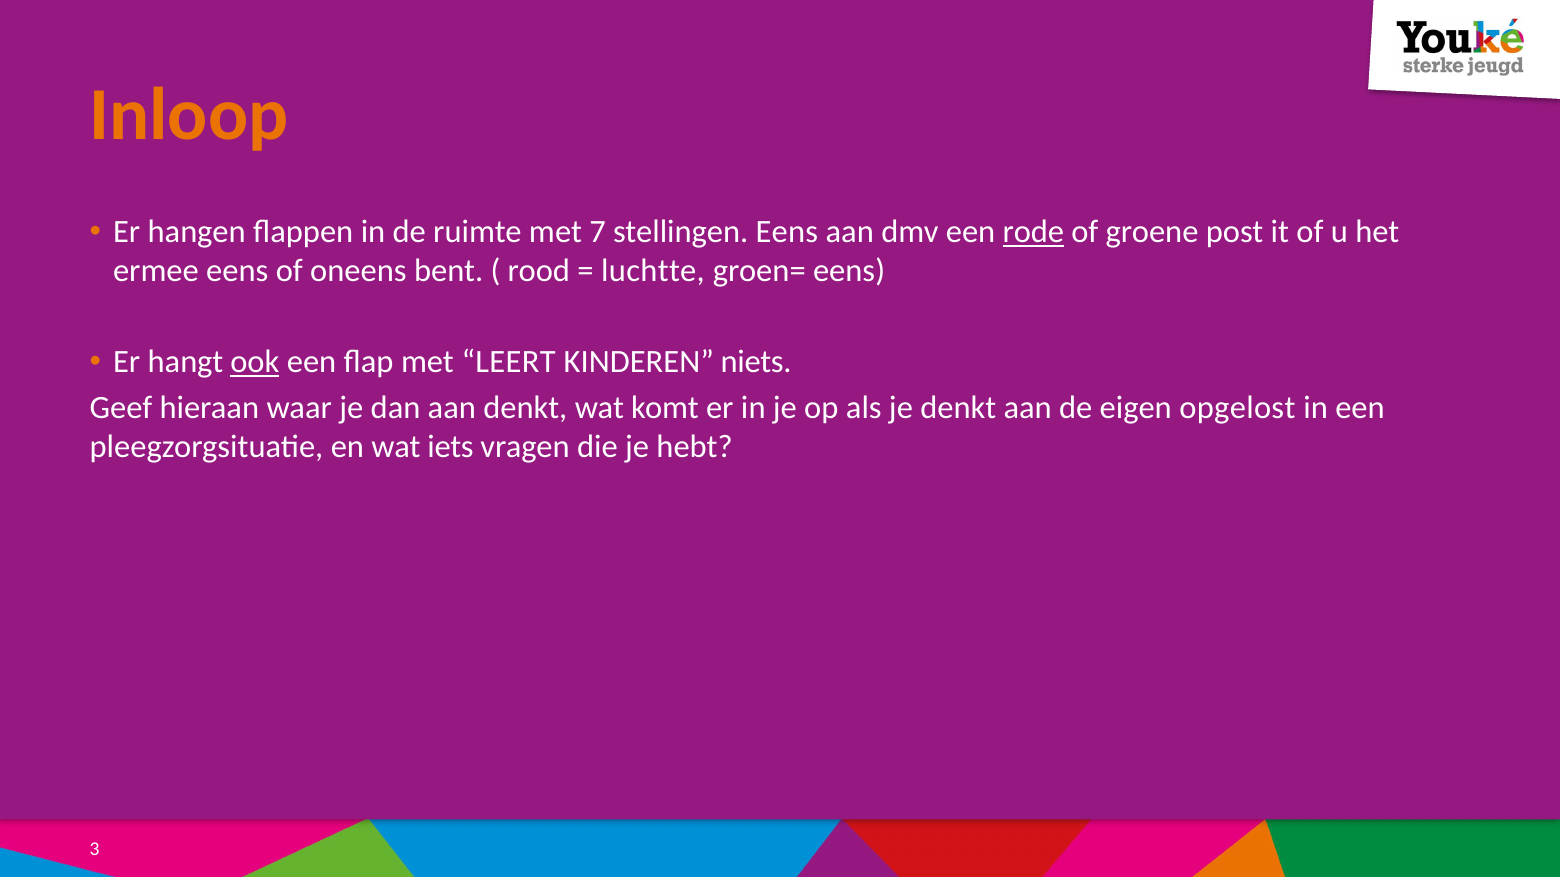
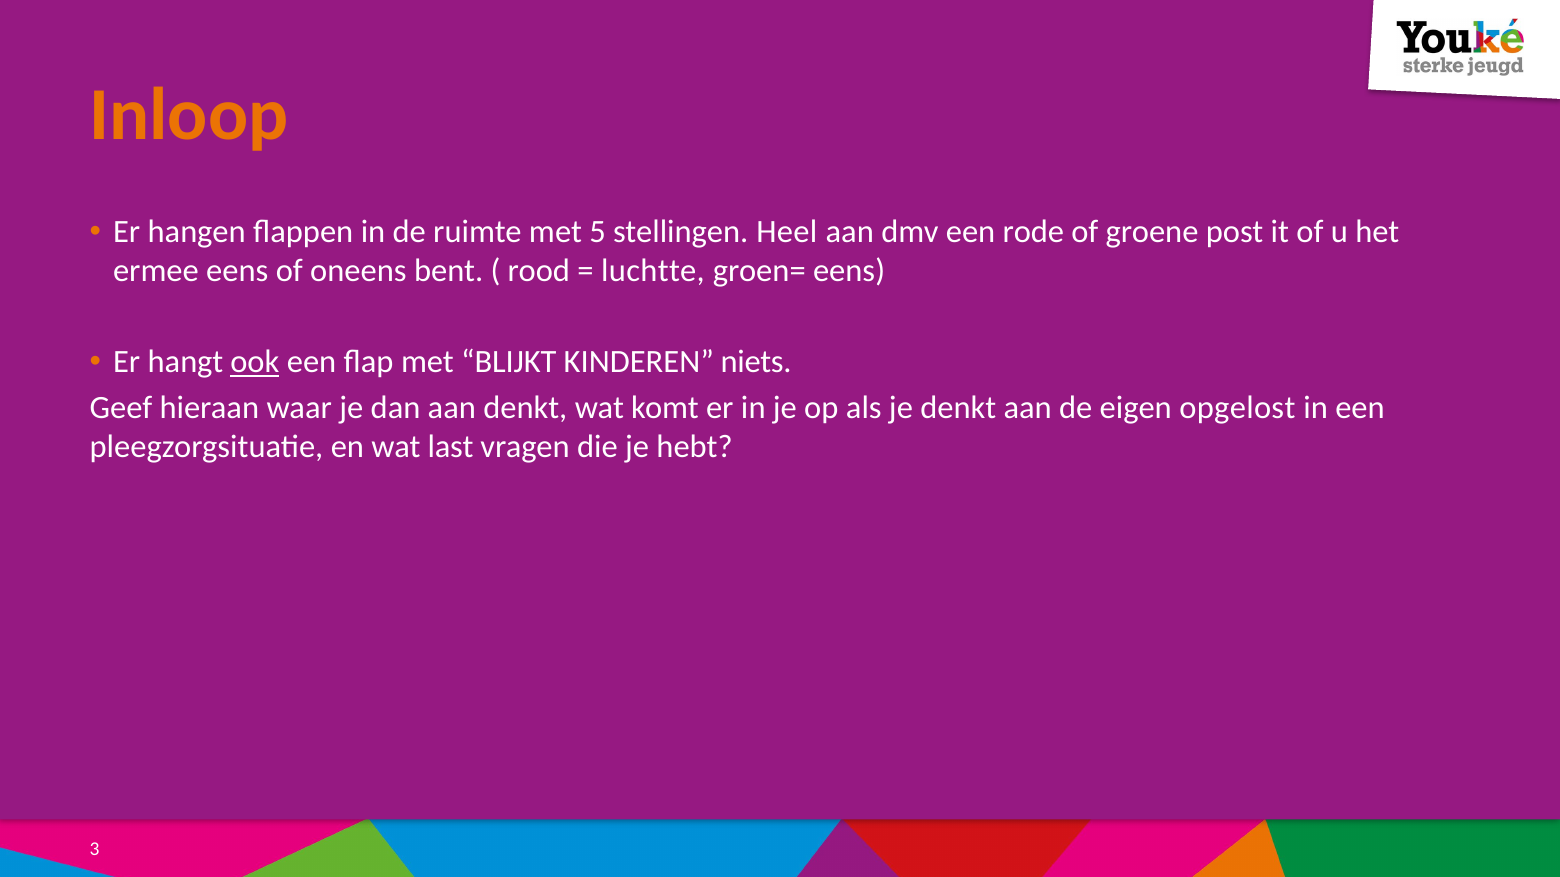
7: 7 -> 5 (598, 232)
stellingen Eens: Eens -> Heel (787, 232)
rode underline: present -> none (1033, 232)
LEERT: LEERT -> BLIJKT (509, 362)
iets: iets -> last (451, 447)
